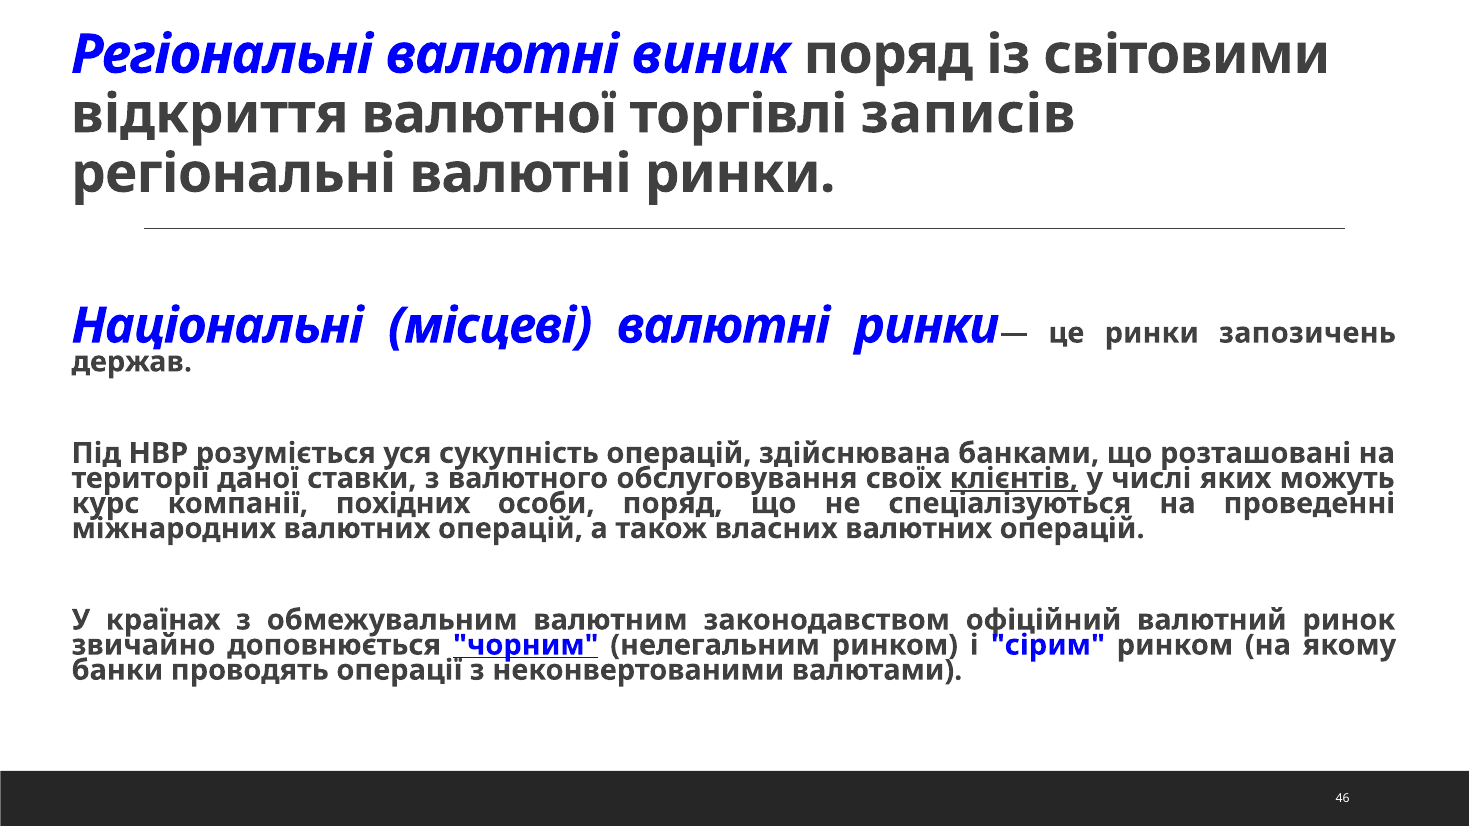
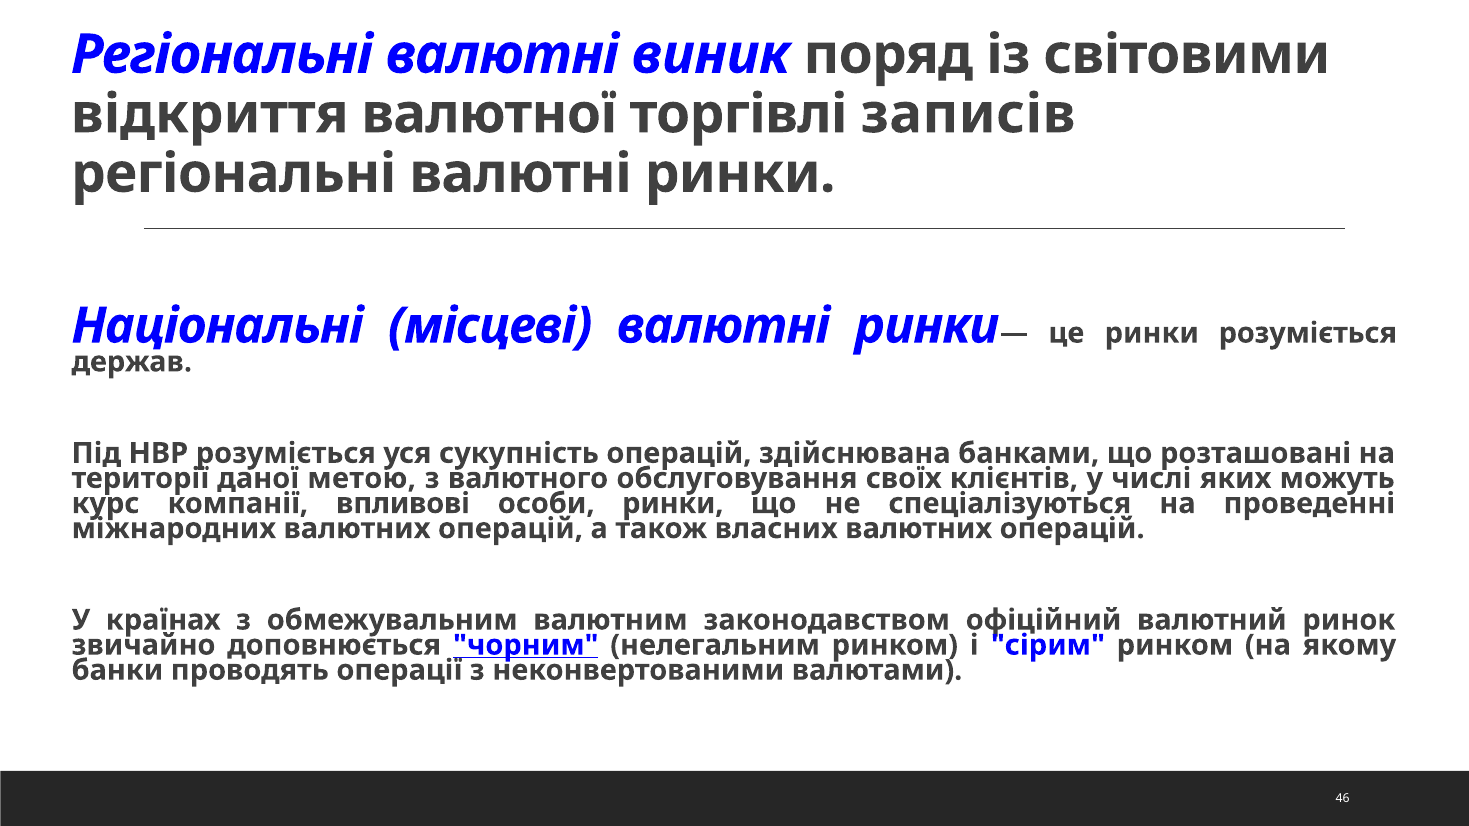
ринки запозичень: запозичень -> розуміється (1308, 333)
ставки: ставки -> метою (362, 479)
клієнтів underline: present -> none (1014, 479)
похідних: похідних -> впливові (403, 504)
особи поряд: поряд -> ринки (673, 504)
